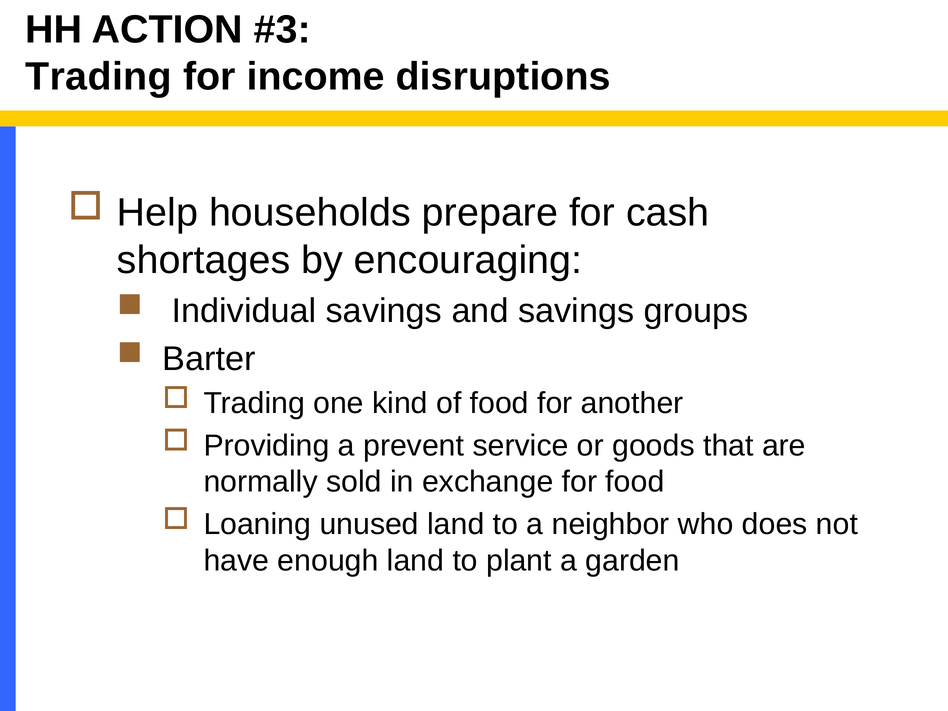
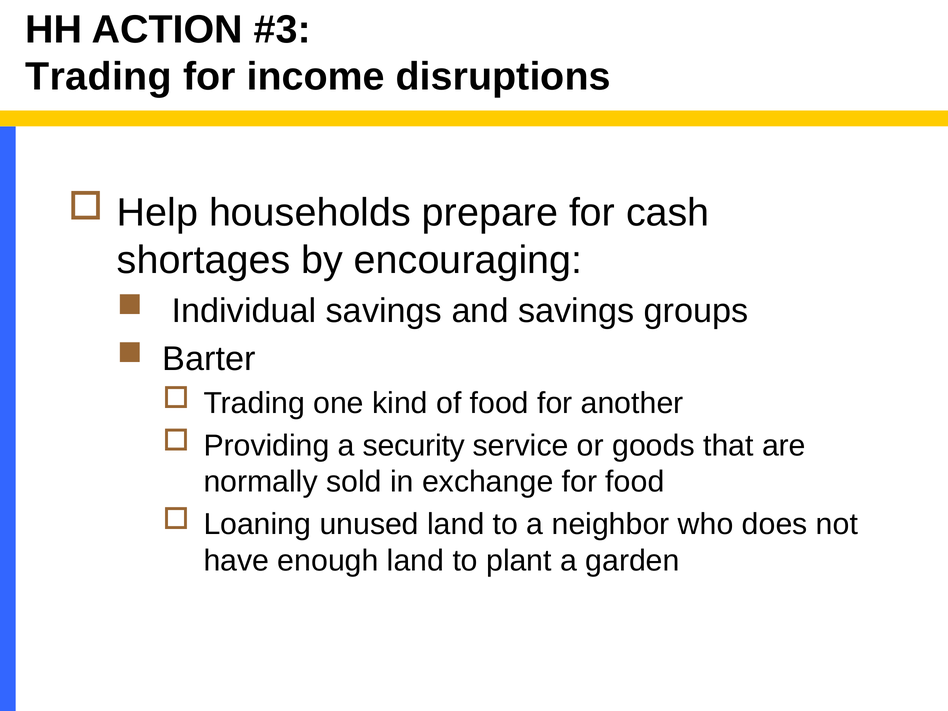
prevent: prevent -> security (414, 446)
